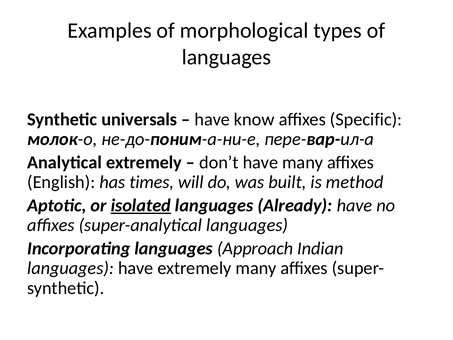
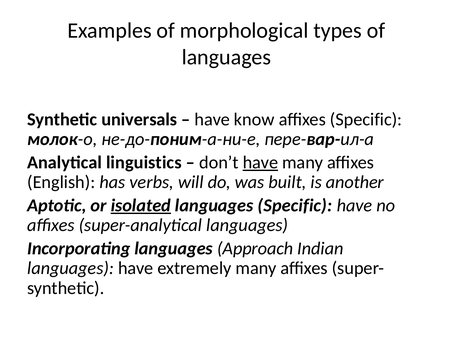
Analytical extremely: extremely -> linguistics (144, 162)
have underline: none -> present (260, 162)
times: times -> verbs (152, 182)
method: method -> another (355, 182)
languages Already: Already -> Specific (295, 205)
